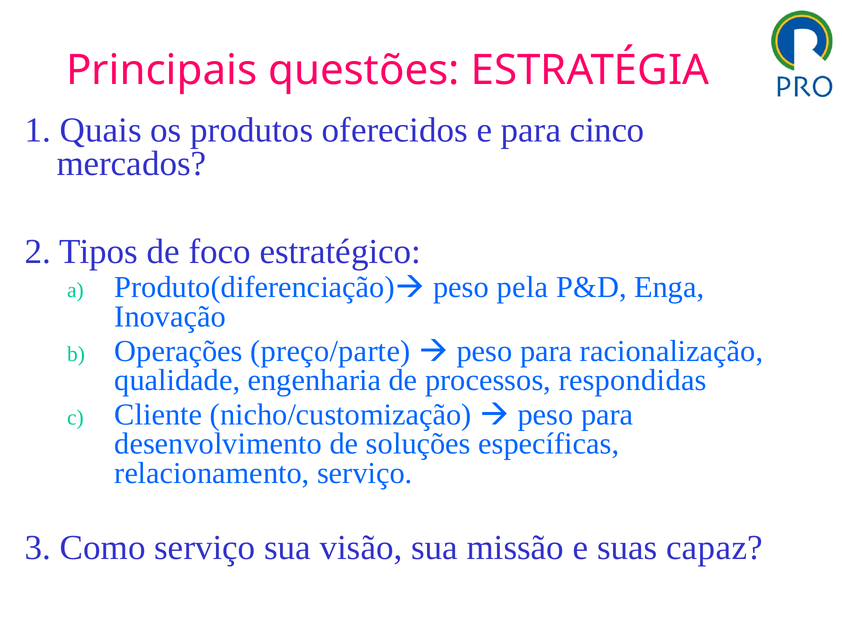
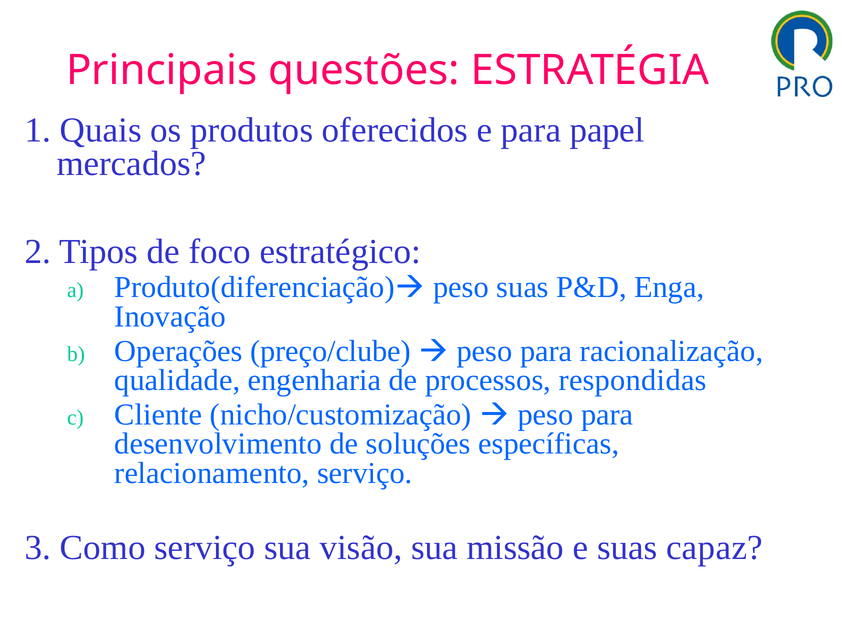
cinco: cinco -> papel (607, 130)
peso pela: pela -> suas (523, 287)
preço/parte: preço/parte -> preço/clube (331, 351)
